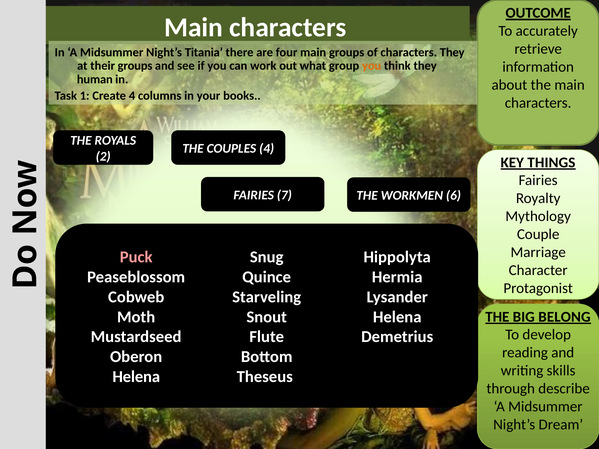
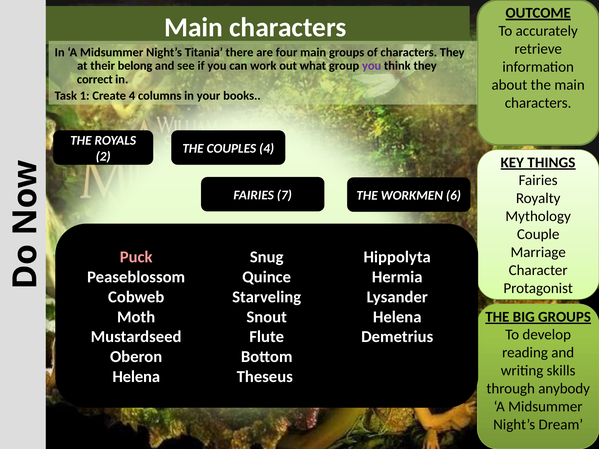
their groups: groups -> belong (135, 66)
you colour: orange -> purple (372, 66)
human: human -> correct (95, 79)
BIG BELONG: BELONG -> GROUPS (565, 317)
describe: describe -> anybody (564, 389)
